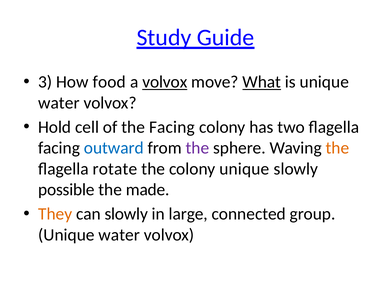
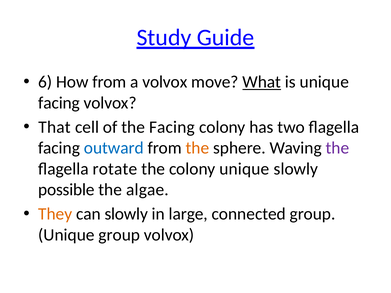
3: 3 -> 6 (45, 82)
How food: food -> from (109, 82)
volvox underline: present -> none (165, 82)
water: water -> facing (59, 103)
Hold: Hold -> That (55, 127)
the colour: purple -> orange (197, 148)
the colour: orange -> purple (337, 148)
made: made -> algae (148, 190)
water: water -> group (119, 235)
